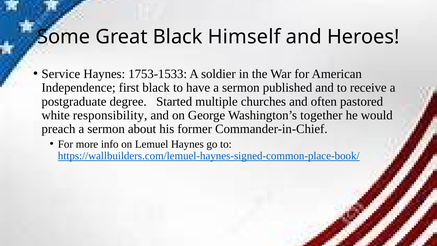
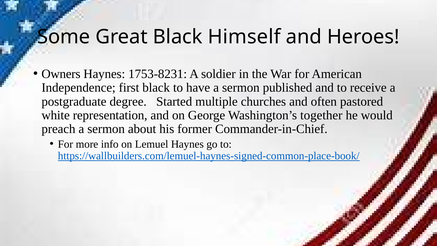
Service: Service -> Owners (61, 74)
1753-1533: 1753-1533 -> 1753-8231 (158, 74)
responsibility: responsibility -> representation (110, 115)
